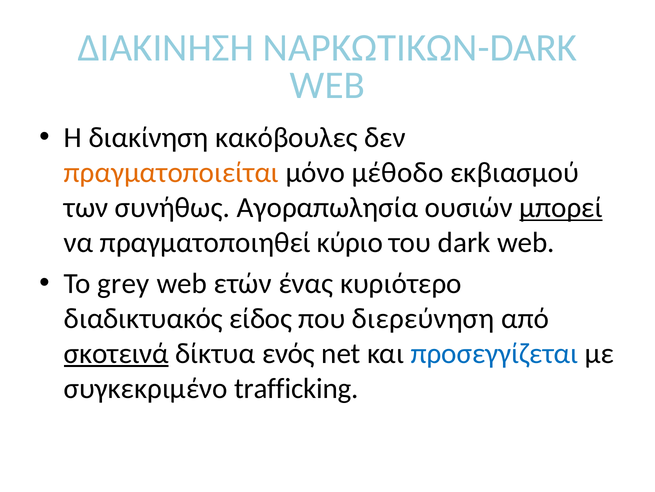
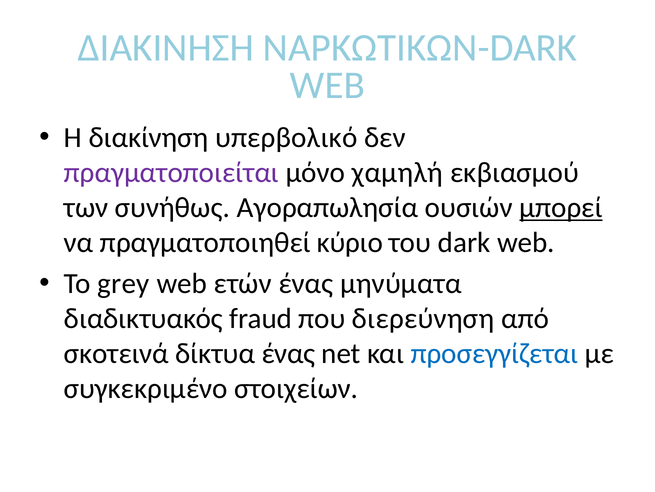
κακόβουλες: κακόβουλες -> υπερβολικό (286, 137)
πραγματοποιείται colour: orange -> purple (171, 172)
μέθοδο: μέθοδο -> χαμηλή (398, 172)
κυριότερο: κυριότερο -> μηνύματα (401, 283)
είδος: είδος -> fraud (261, 318)
σκοτεινά underline: present -> none (116, 353)
δίκτυα ενός: ενός -> ένας (288, 353)
trafficking: trafficking -> στοιχείων (296, 388)
